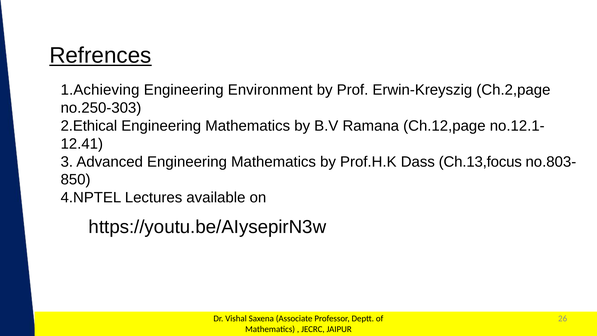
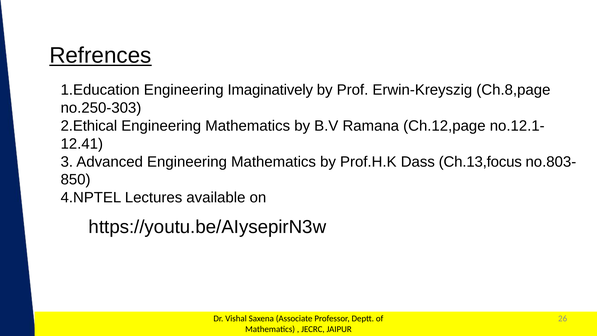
1.Achieving: 1.Achieving -> 1.Education (100, 90)
Environment: Environment -> Imaginatively (270, 90)
Ch.2,page: Ch.2,page -> Ch.8,page (513, 90)
